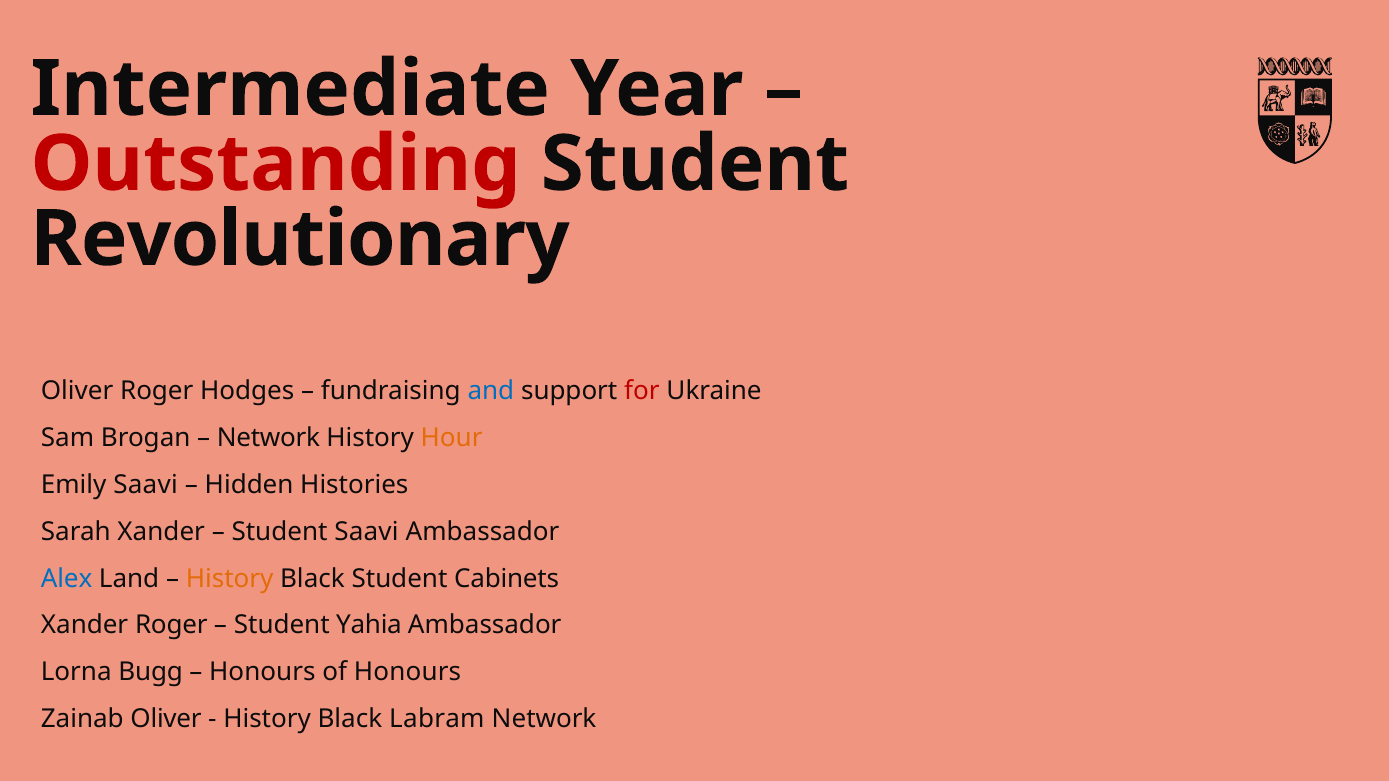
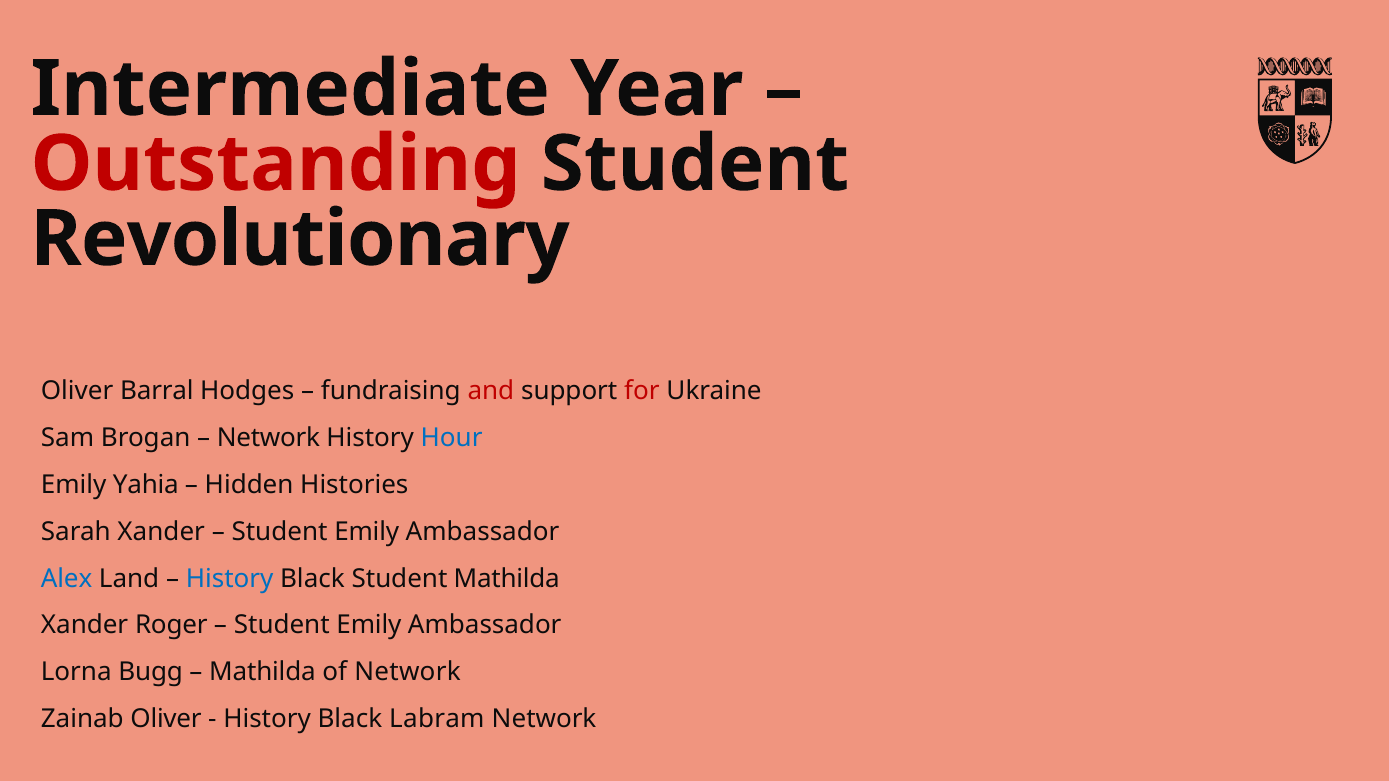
Oliver Roger: Roger -> Barral (157, 391)
and colour: blue -> red (491, 391)
Hour colour: orange -> blue (452, 438)
Emily Saavi: Saavi -> Yahia (146, 485)
Saavi: Saavi -> Emily (367, 532)
History colour: orange -> blue (230, 579)
Student Cabinets: Cabinets -> Mathilda (507, 579)
Yahia: Yahia -> Emily (369, 626)
Honours: Honours -> Mathilda (262, 672)
of Honours: Honours -> Network (408, 672)
